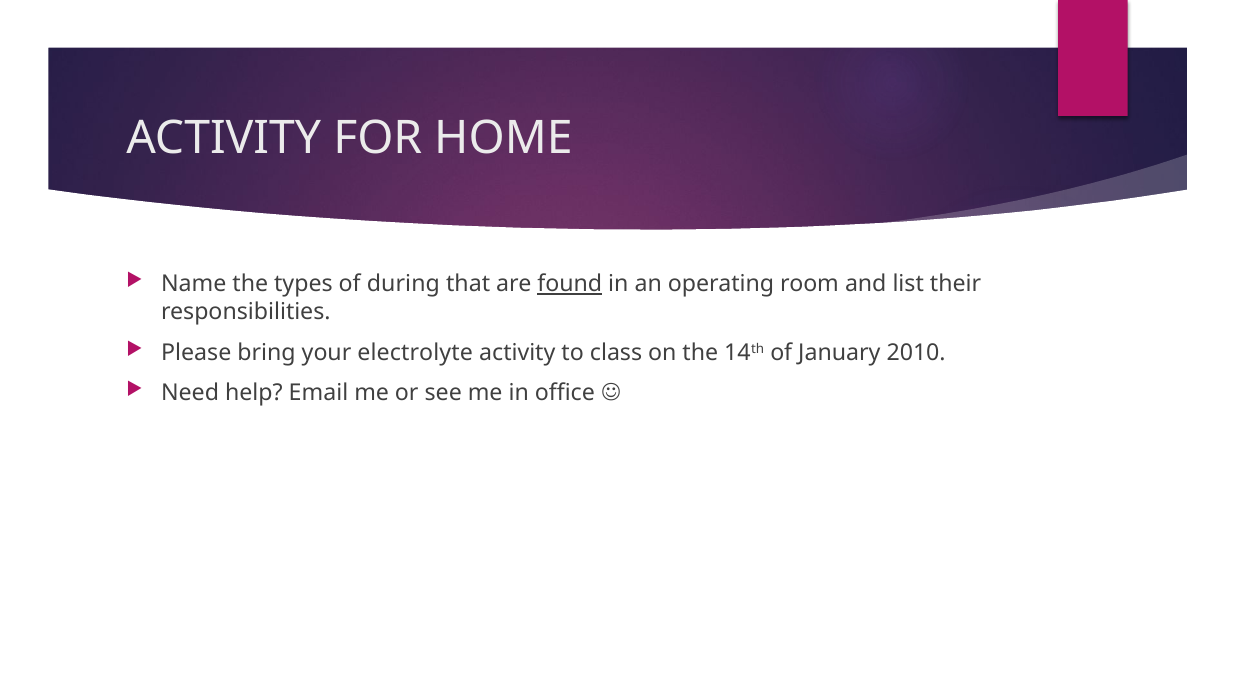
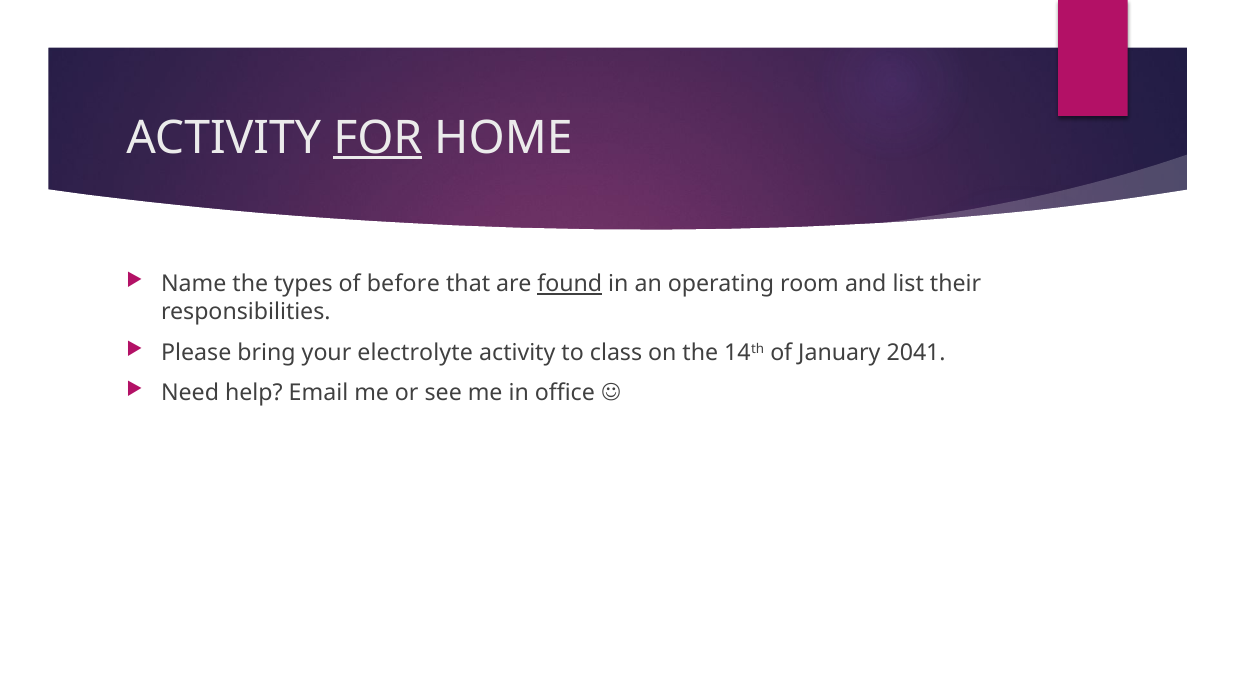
FOR underline: none -> present (378, 138)
during: during -> before (403, 284)
2010: 2010 -> 2041 (916, 353)
